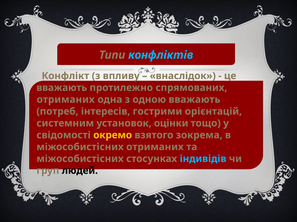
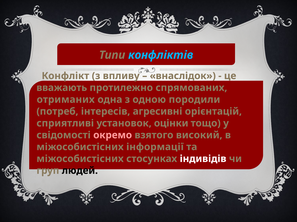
одною вважають: вважають -> породили (194, 100)
гострими: гострими -> агресивні (158, 112)
системним: системним -> сприятливі (65, 124)
окремо colour: yellow -> pink (113, 136)
зокрема: зокрема -> високий (199, 136)
міжособистісних отриманих: отриманих -> інформації (155, 147)
індивідів colour: light blue -> white (203, 159)
